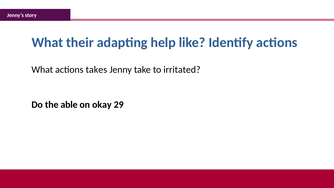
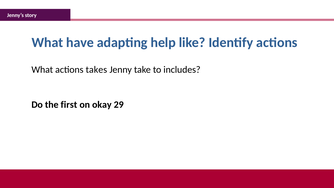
their: their -> have (80, 42)
irritated: irritated -> includes (182, 70)
able: able -> first (69, 105)
